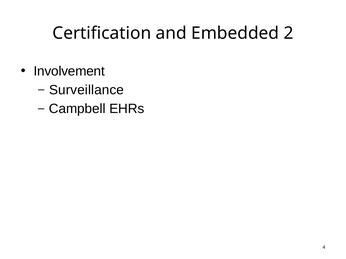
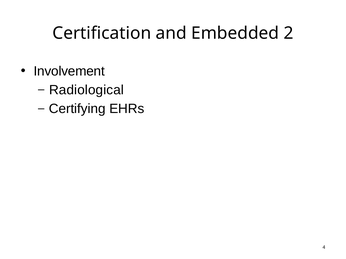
Surveillance: Surveillance -> Radiological (86, 90)
Campbell: Campbell -> Certifying (77, 109)
